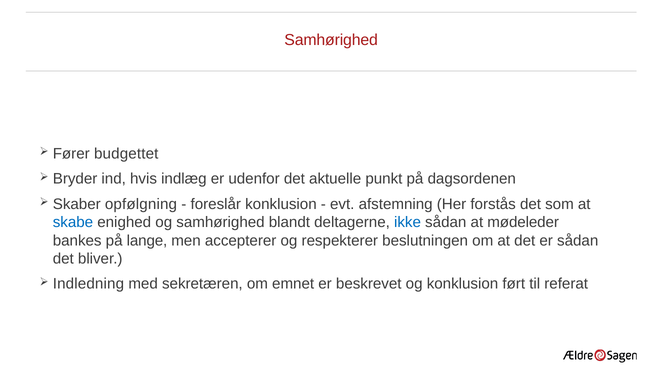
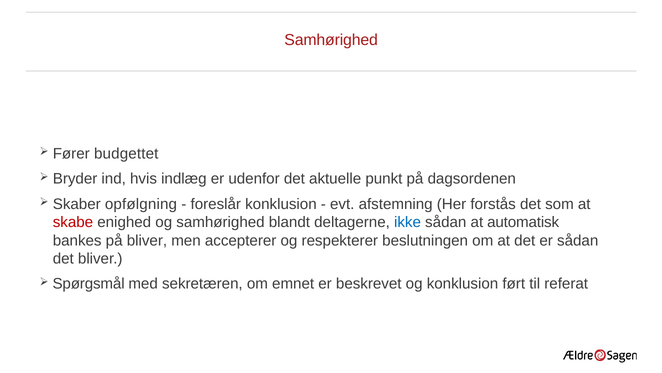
skabe colour: blue -> red (73, 222)
mødeleder: mødeleder -> automatisk (523, 222)
på lange: lange -> bliver (147, 240)
Indledning: Indledning -> Spørgsmål (89, 283)
